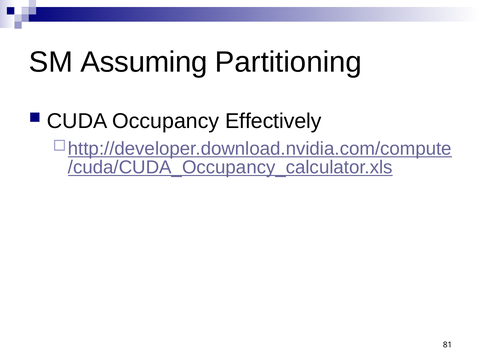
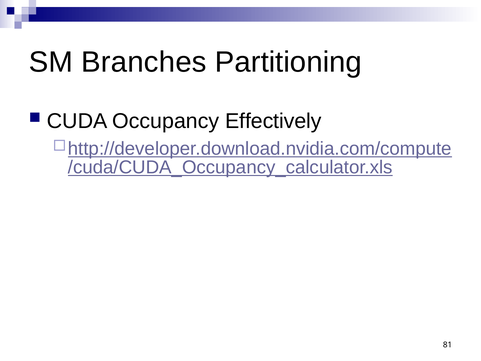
Assuming: Assuming -> Branches (144, 62)
